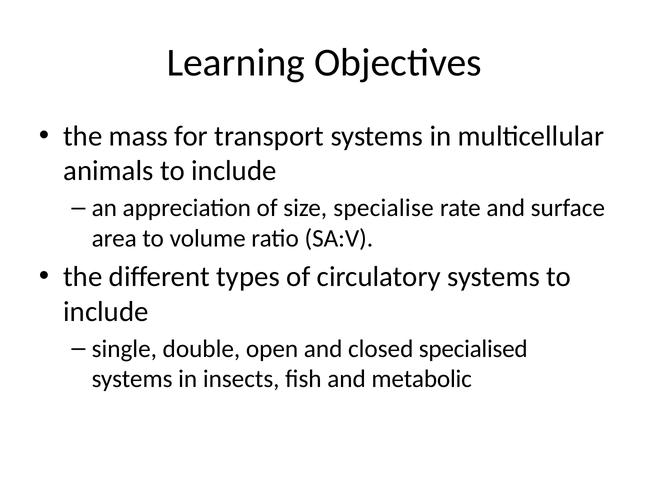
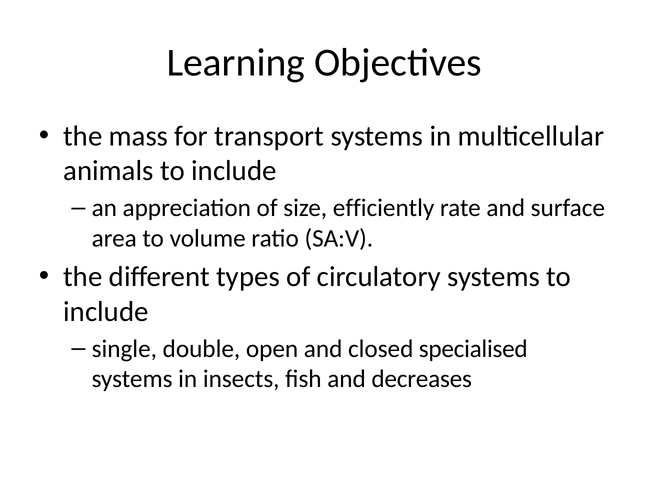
specialise: specialise -> efficiently (384, 208)
metabolic: metabolic -> decreases (422, 379)
